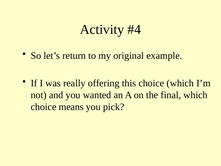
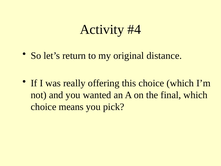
example: example -> distance (164, 56)
